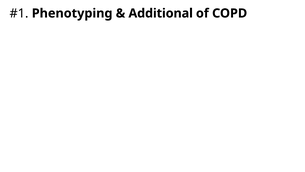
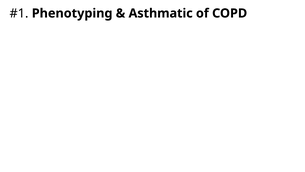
Additional: Additional -> Asthmatic (161, 13)
